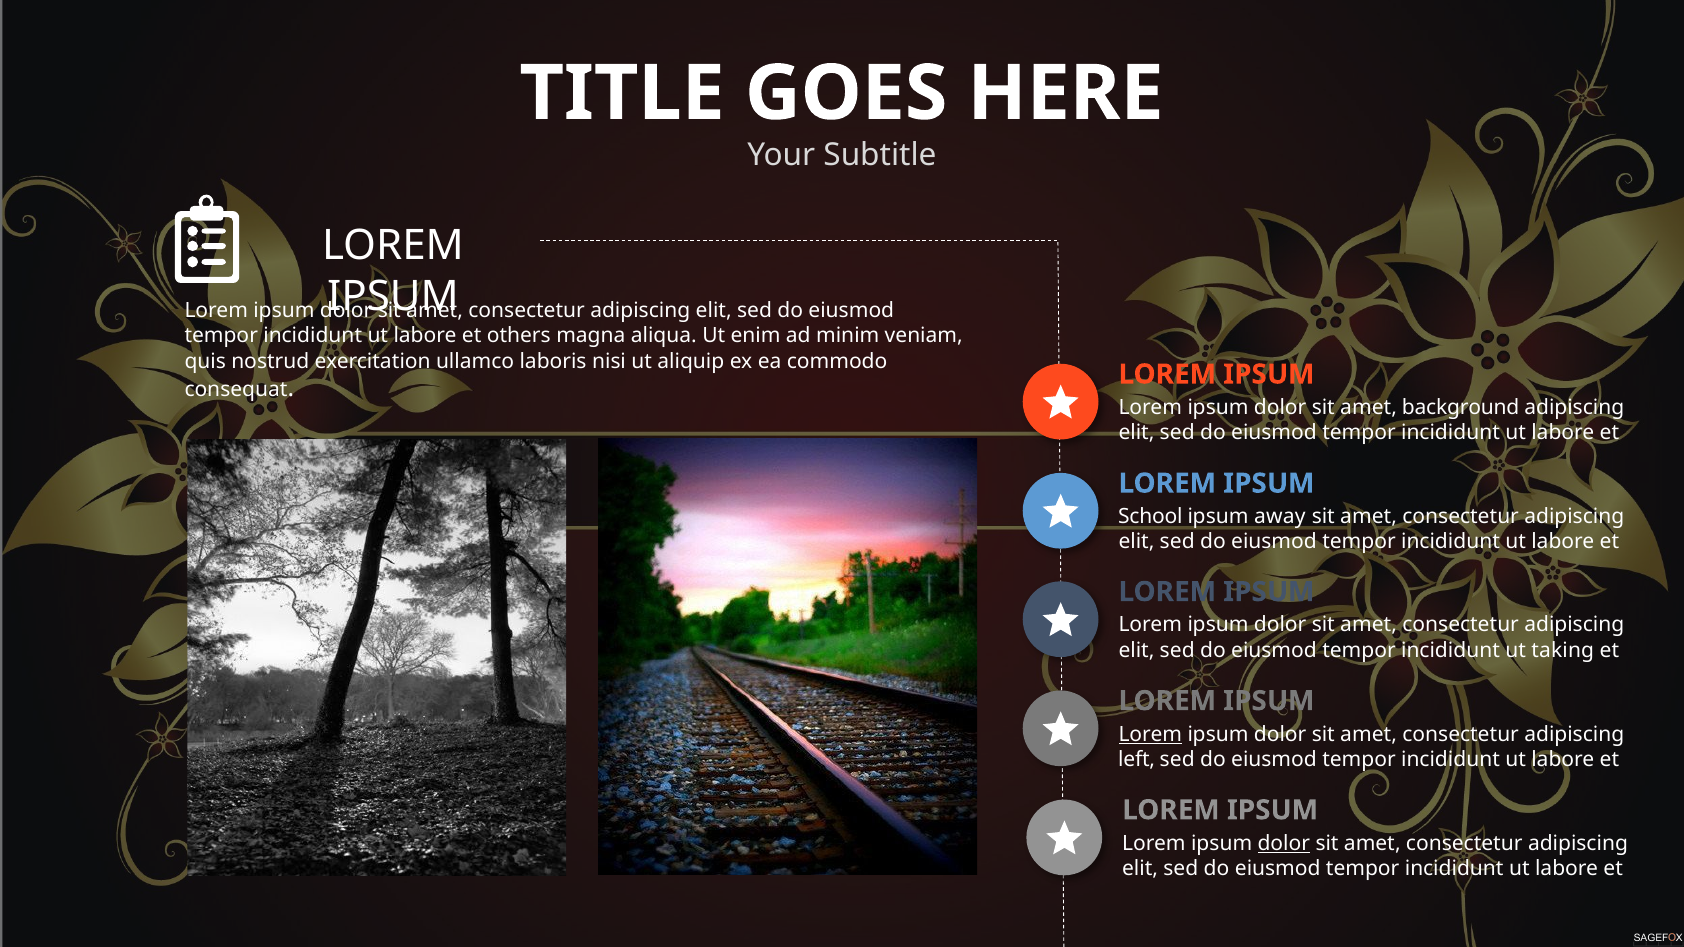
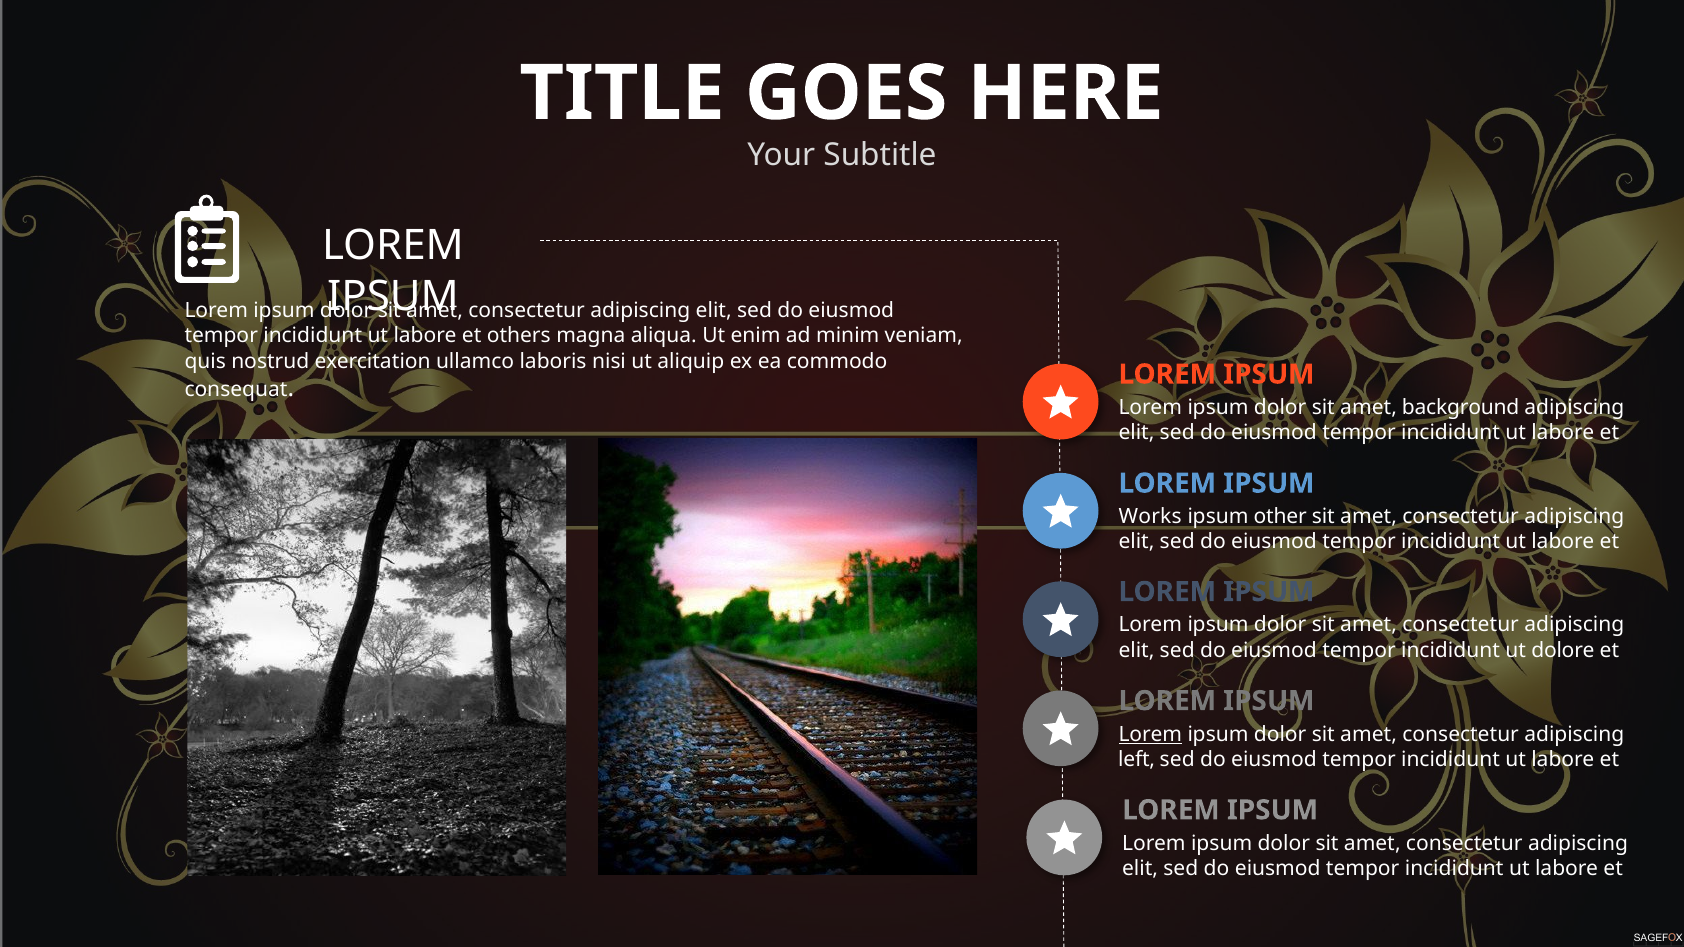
School: School -> Works (1150, 517)
away: away -> other (1280, 517)
taking: taking -> dolore (1563, 650)
dolor underline: present -> none (1284, 843)
